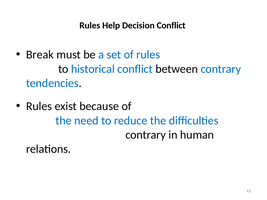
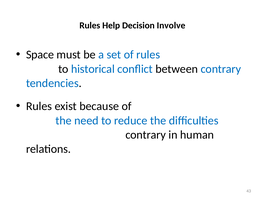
Decision Conflict: Conflict -> Involve (171, 26)
Break: Break -> Space (40, 55)
